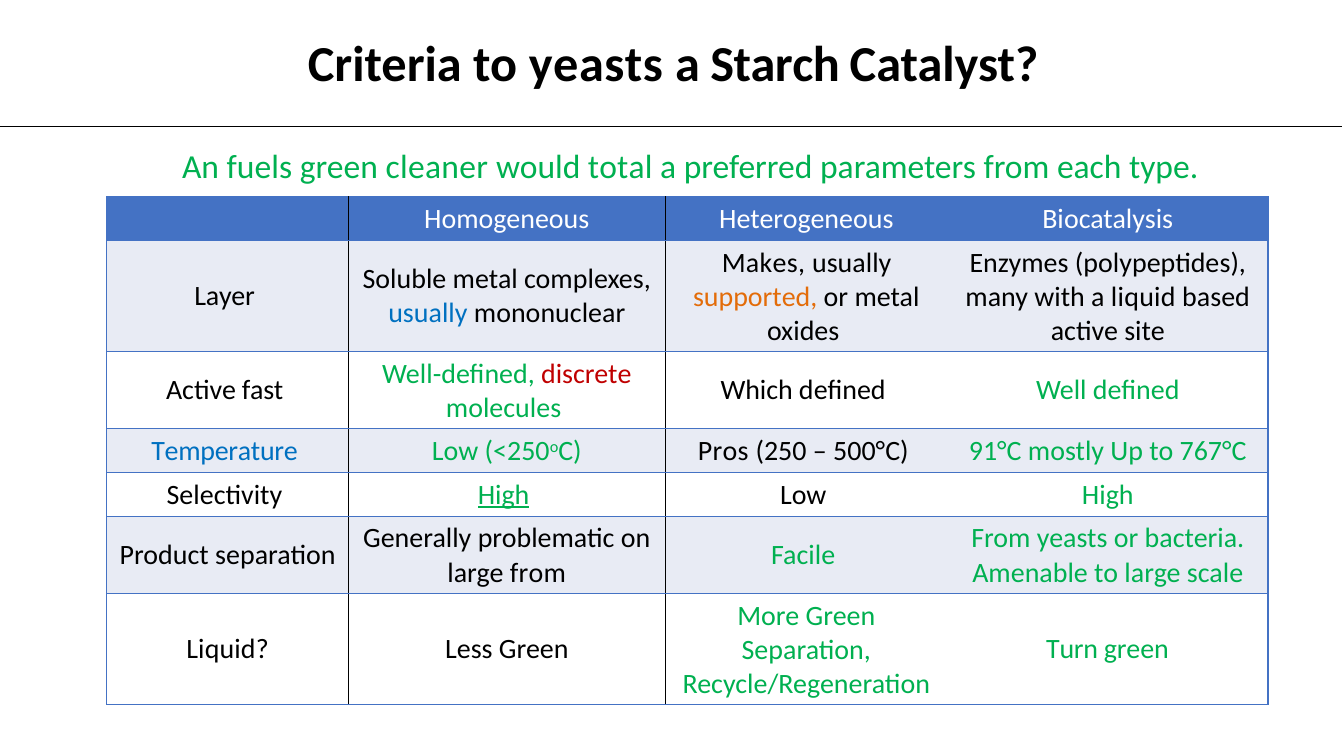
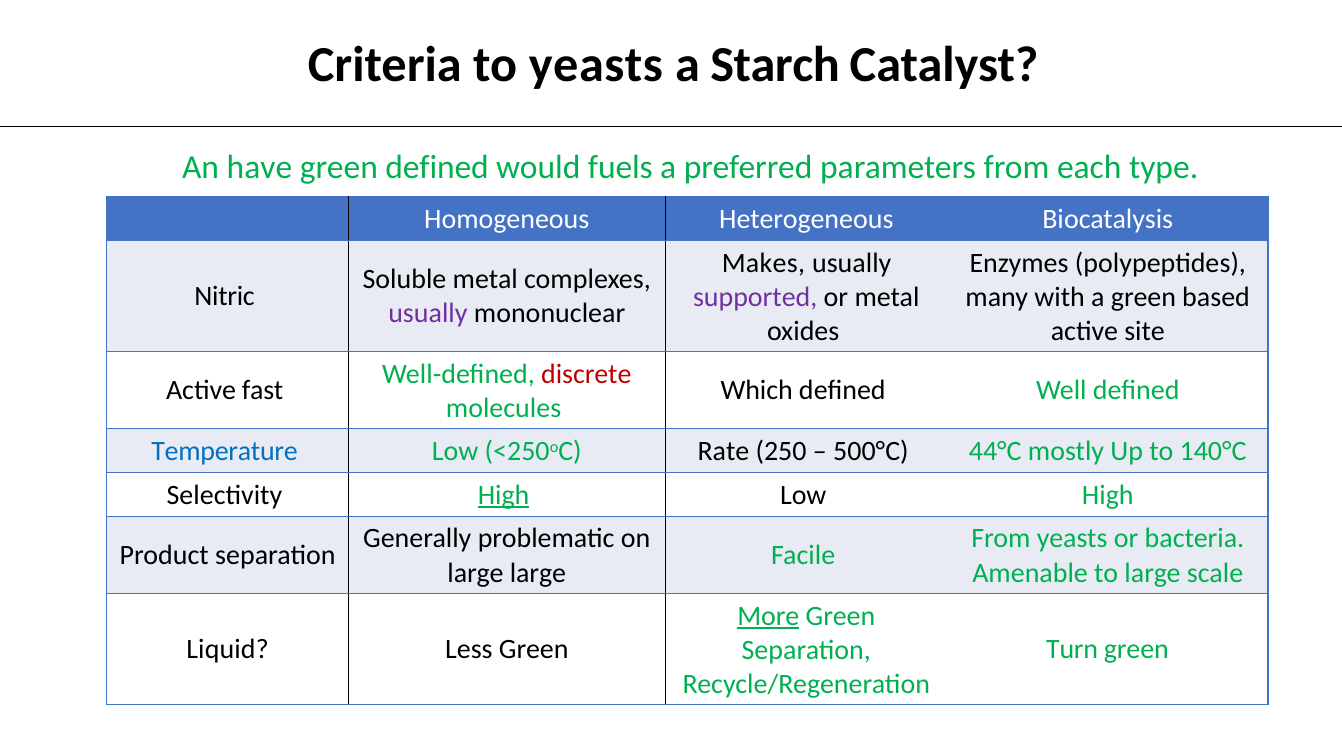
fuels: fuels -> have (260, 167)
green cleaner: cleaner -> defined (437, 167)
total: total -> fuels (620, 167)
Layer: Layer -> Nitric (225, 296)
supported colour: orange -> purple (755, 297)
a liquid: liquid -> green (1143, 297)
usually colour: blue -> purple (428, 314)
Pros: Pros -> Rate (723, 451)
91°C: 91°C -> 44°C (995, 451)
767°C: 767°C -> 140°C (1213, 451)
large from: from -> large (538, 573)
More underline: none -> present (768, 616)
